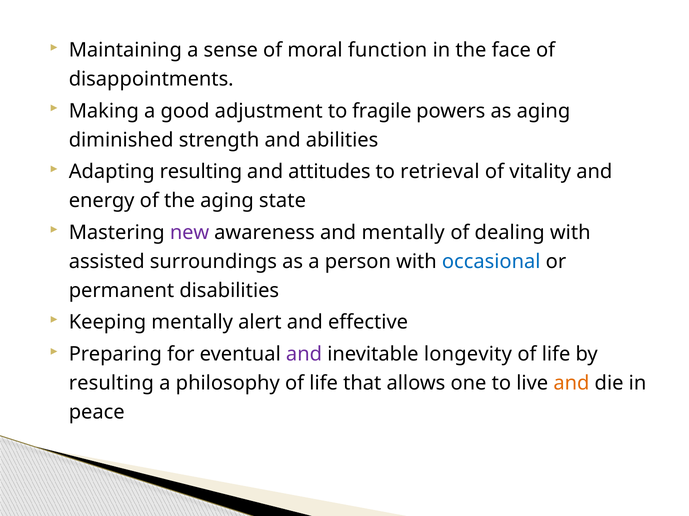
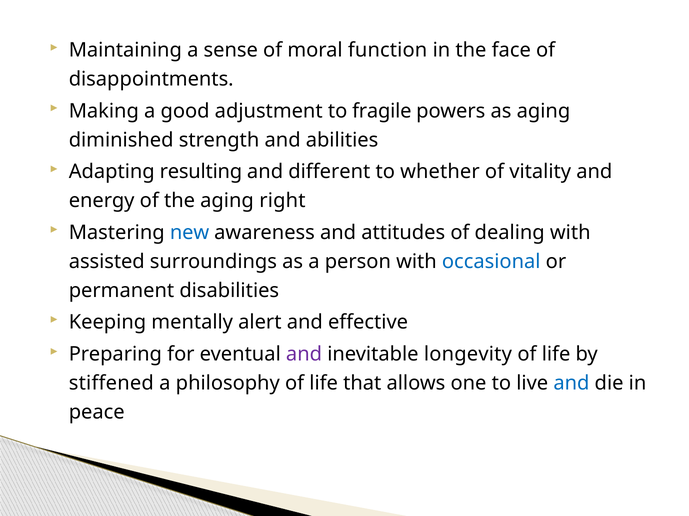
attitudes: attitudes -> different (329, 172)
retrieval: retrieval -> whether (440, 172)
state: state -> right (282, 201)
new colour: purple -> blue (190, 233)
and mentally: mentally -> attitudes (403, 233)
resulting: resulting -> stiffened (111, 384)
and colour: orange -> blue (571, 384)
